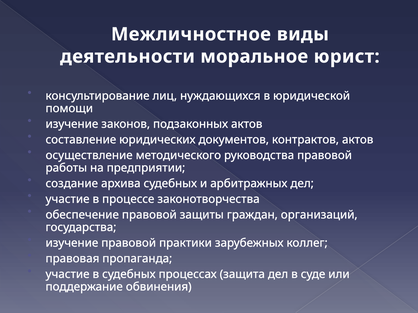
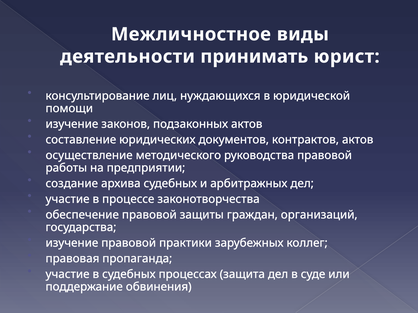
моральное: моральное -> принимать (254, 57)
